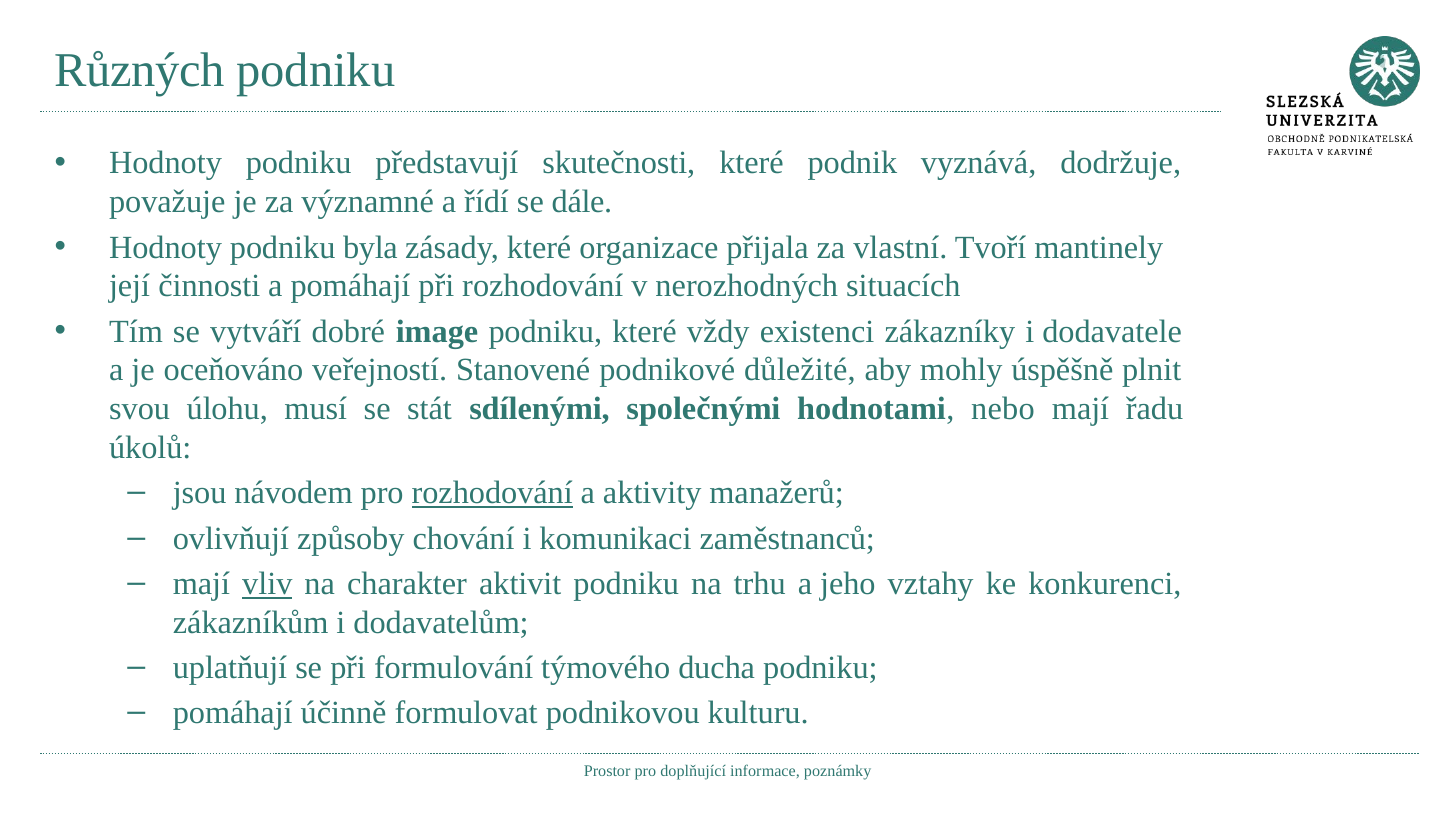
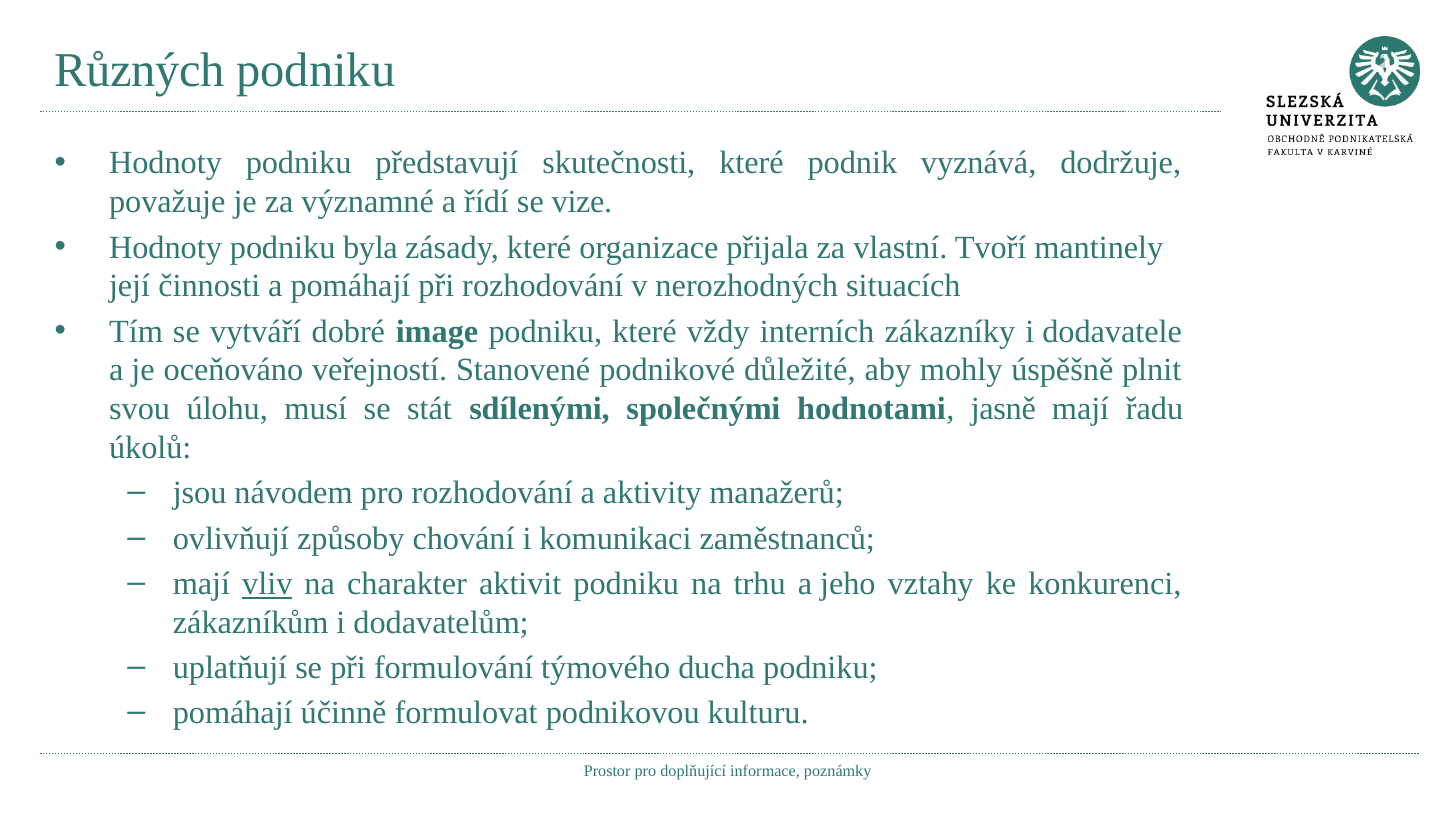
dále: dále -> vize (582, 202)
existenci: existenci -> interních (817, 331)
nebo: nebo -> jasně (1003, 409)
rozhodování underline: present -> none (492, 493)
